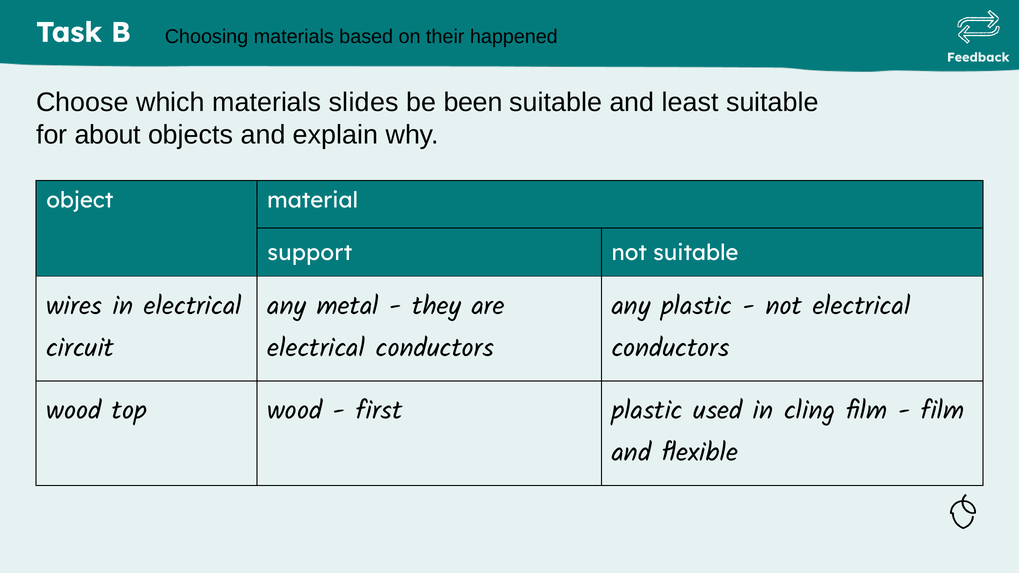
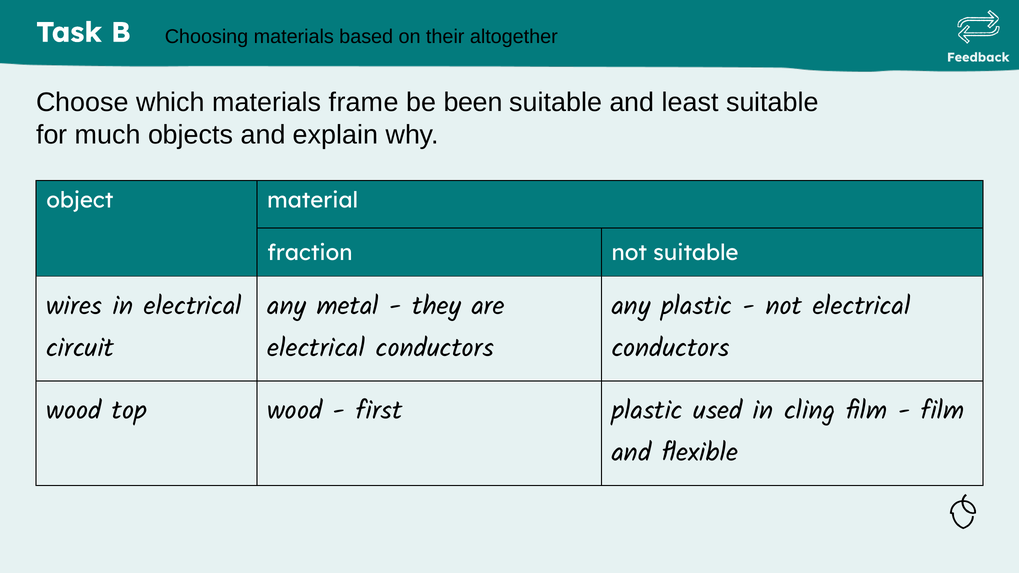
happened: happened -> altogether (514, 37)
slides: slides -> frame (364, 103)
about: about -> much (108, 135)
support: support -> fraction (310, 253)
